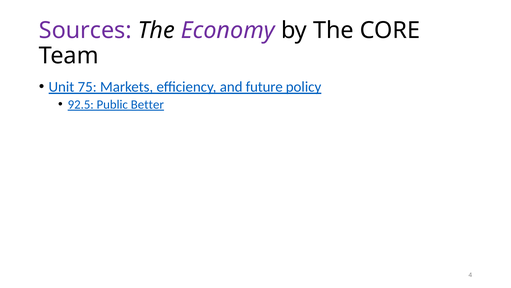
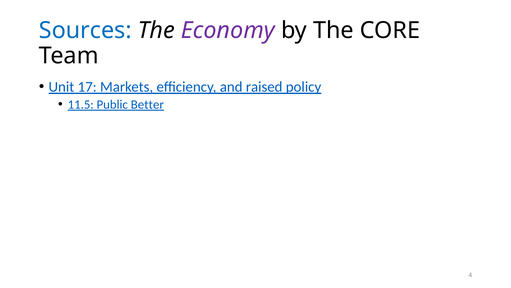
Sources colour: purple -> blue (85, 30)
75: 75 -> 17 (87, 87)
future: future -> raised (264, 87)
92.5: 92.5 -> 11.5 (81, 104)
